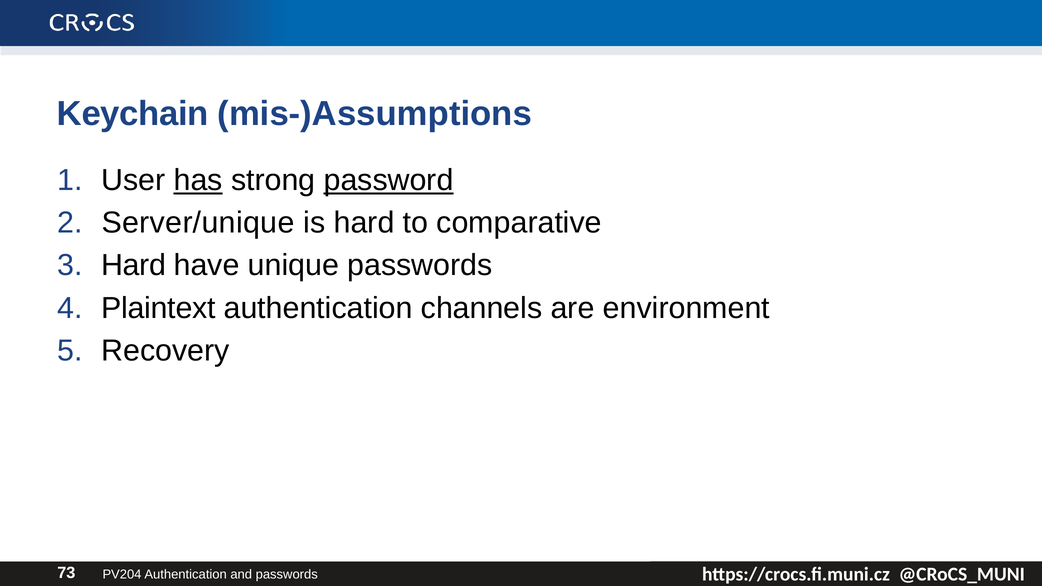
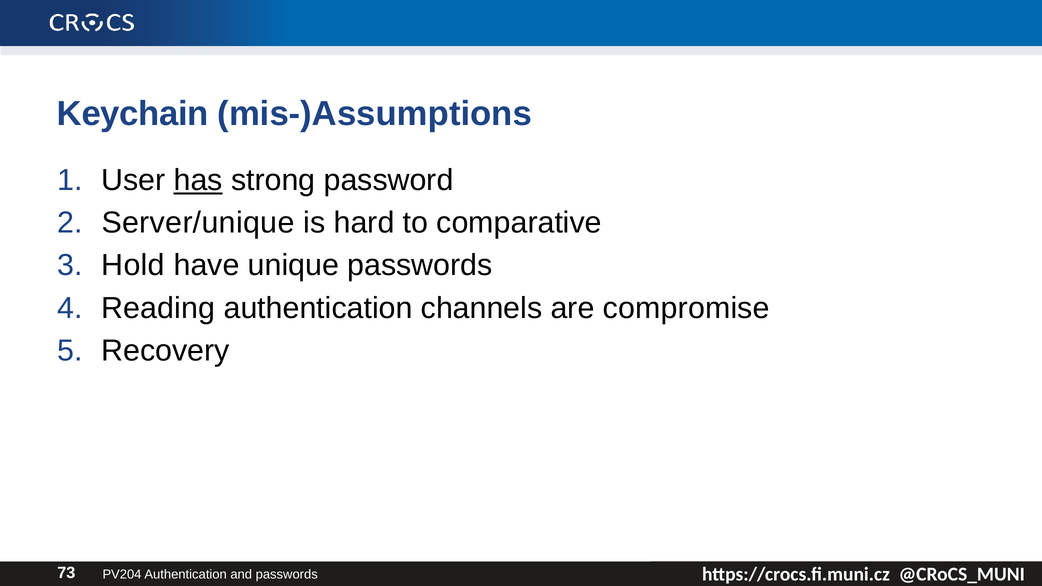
password underline: present -> none (389, 180)
Hard: Hard -> Hold (133, 265)
Plaintext: Plaintext -> Reading (158, 308)
environment: environment -> compromise (686, 308)
